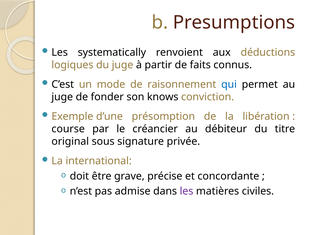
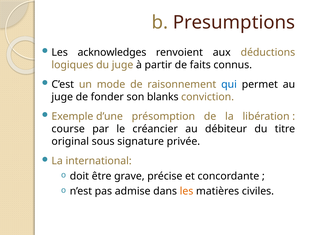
systematically: systematically -> acknowledges (112, 52)
knows: knows -> blanks (163, 97)
les colour: purple -> orange (187, 192)
